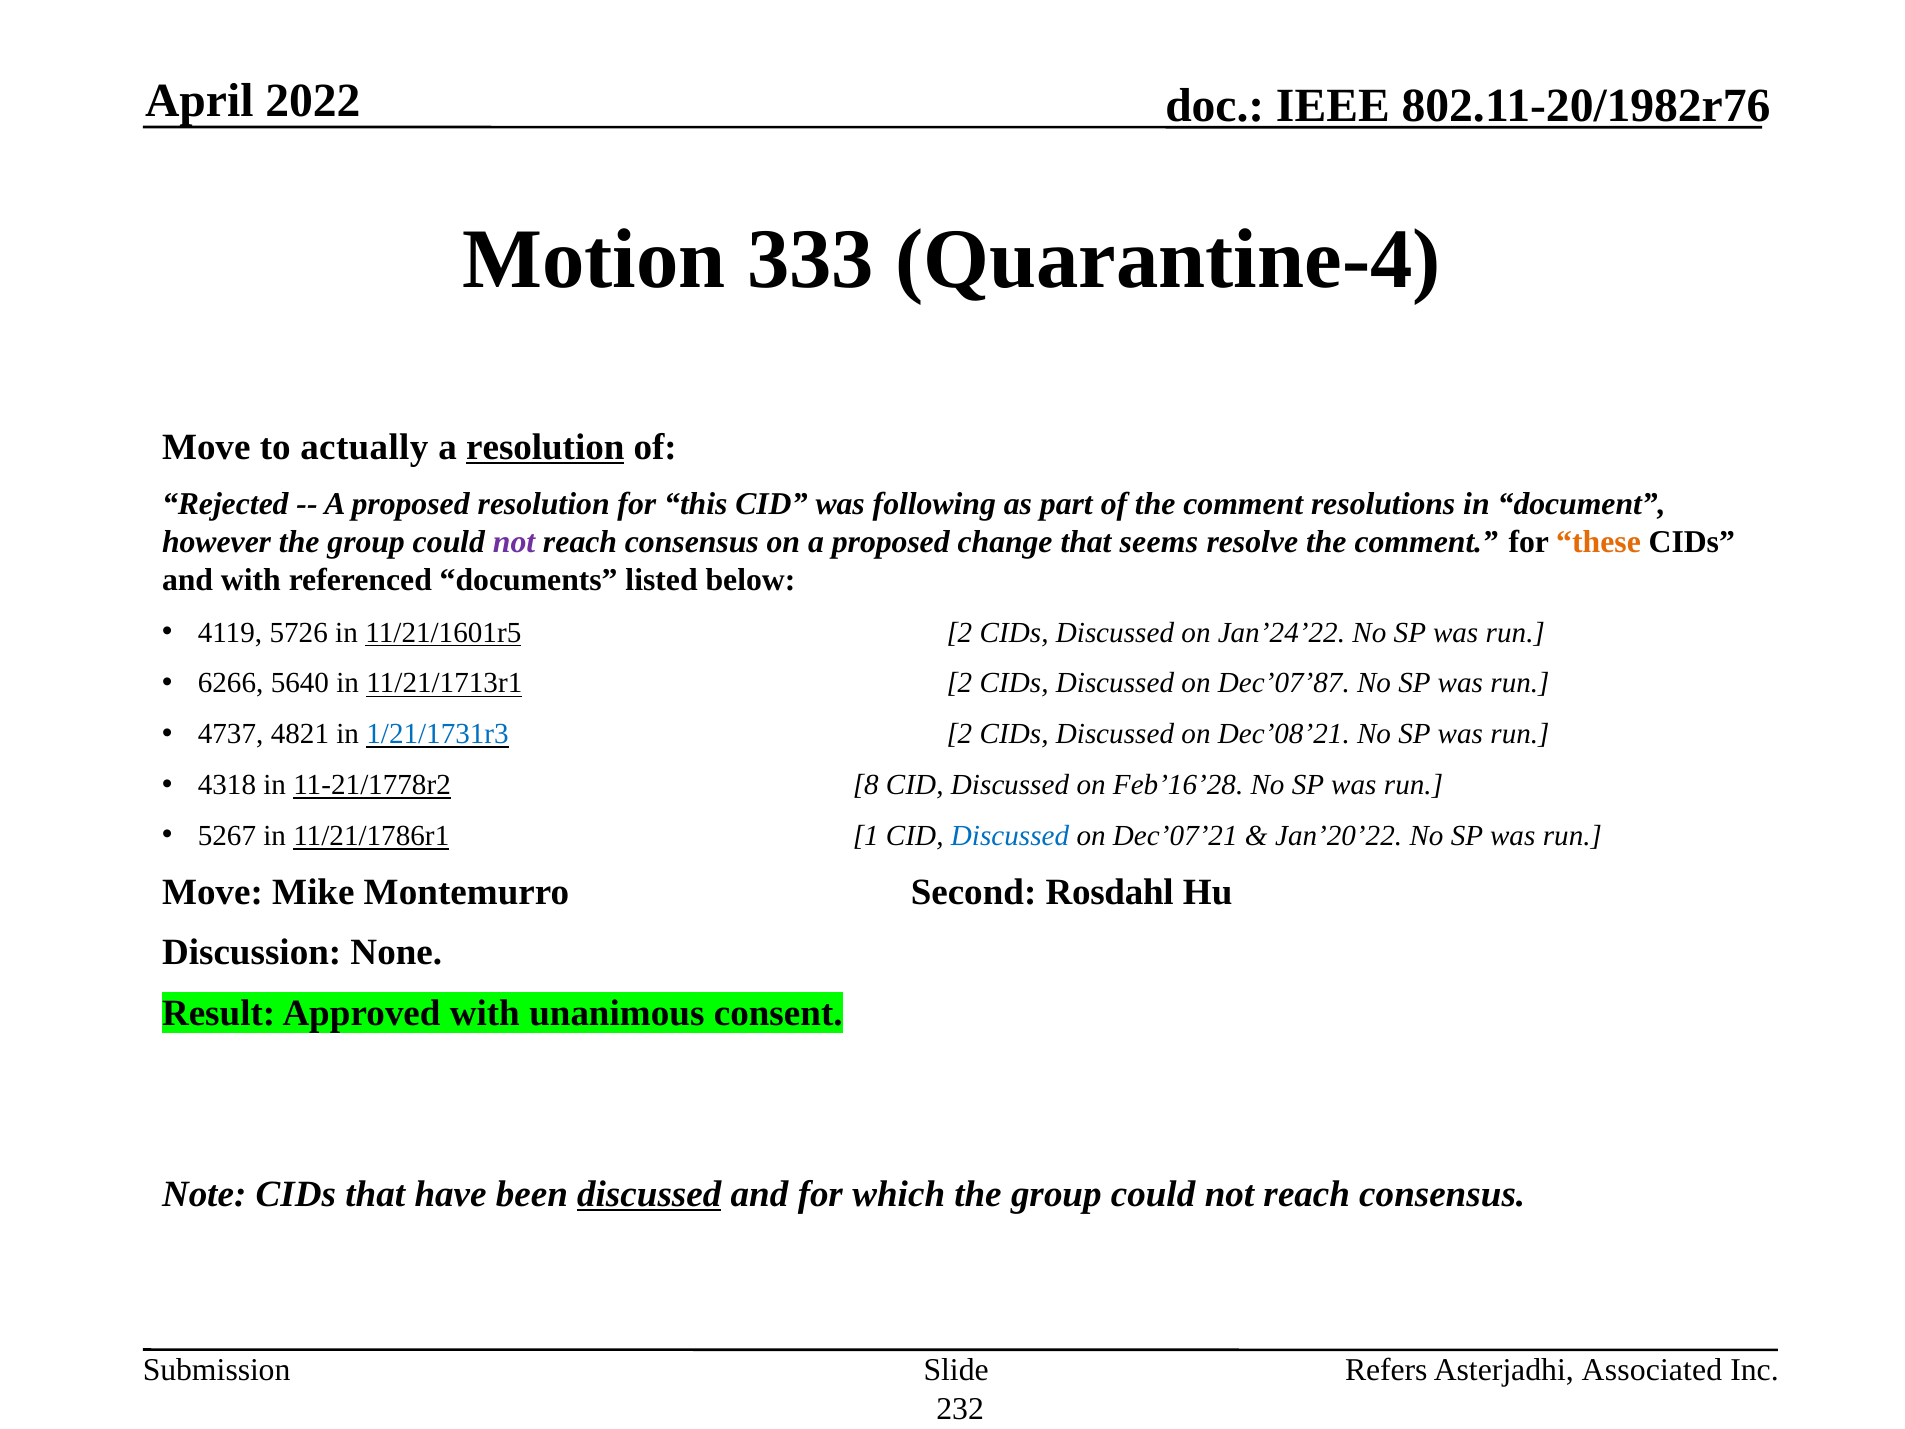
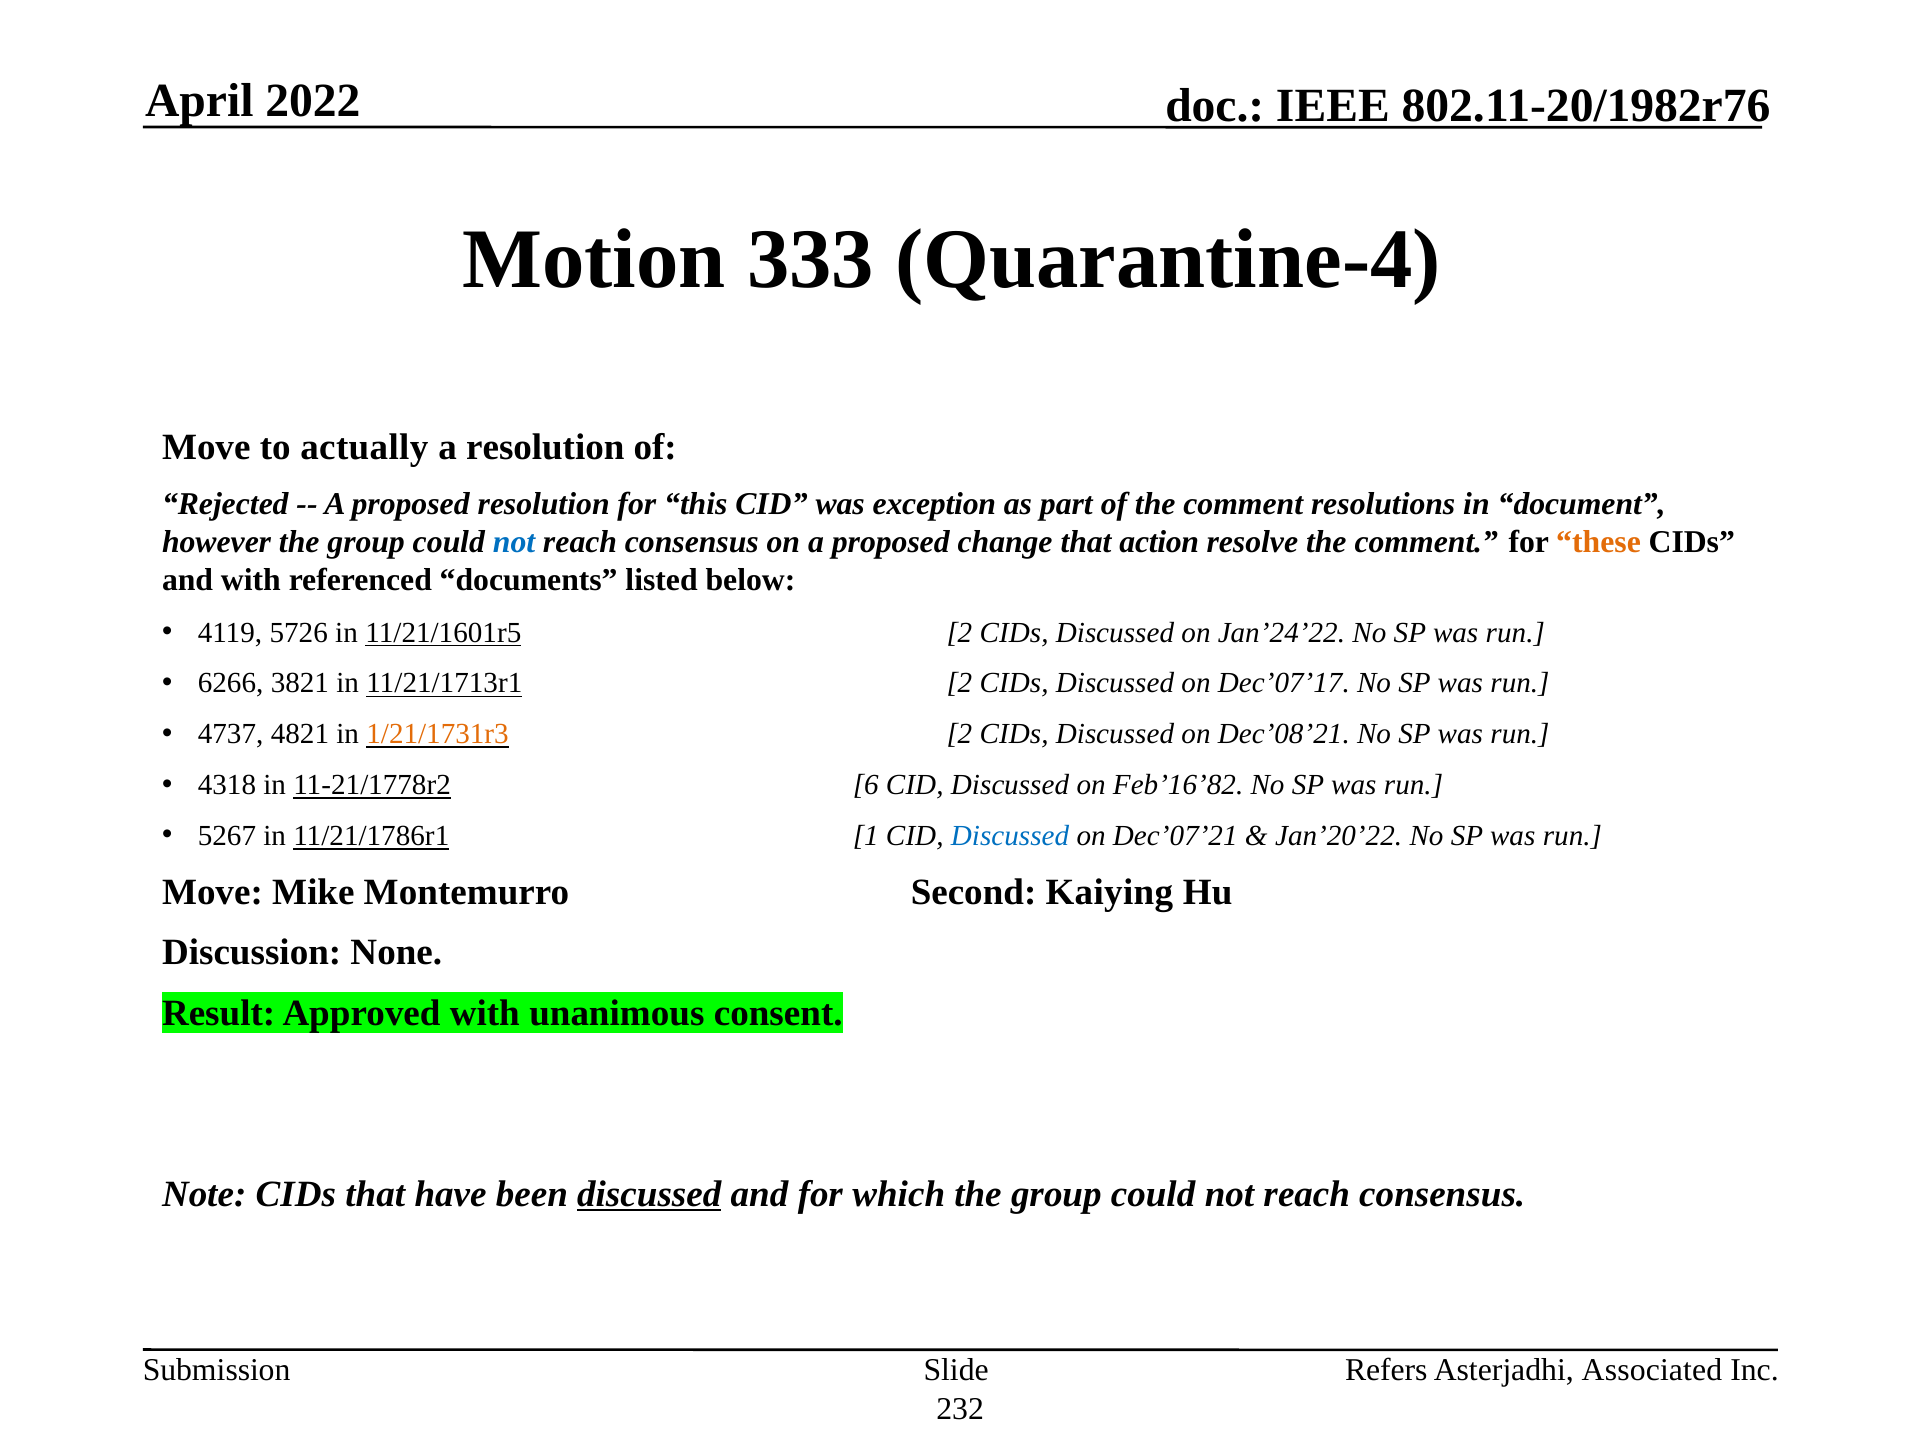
resolution underline: present -> none (545, 447)
following: following -> exception (934, 504)
not colour: purple -> blue (514, 542)
seems: seems -> action (1159, 542)
5640: 5640 -> 3821 (300, 683)
Dec’07’87: Dec’07’87 -> Dec’07’17 (1284, 683)
1/21/1731r3 colour: blue -> orange (438, 734)
8: 8 -> 6 (866, 785)
Feb’16’28: Feb’16’28 -> Feb’16’82 (1178, 785)
Rosdahl: Rosdahl -> Kaiying (1109, 892)
